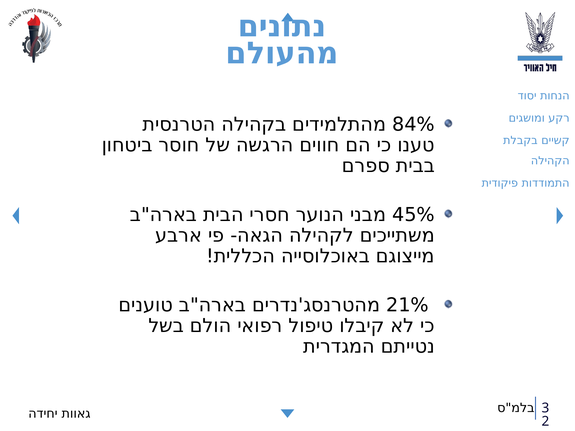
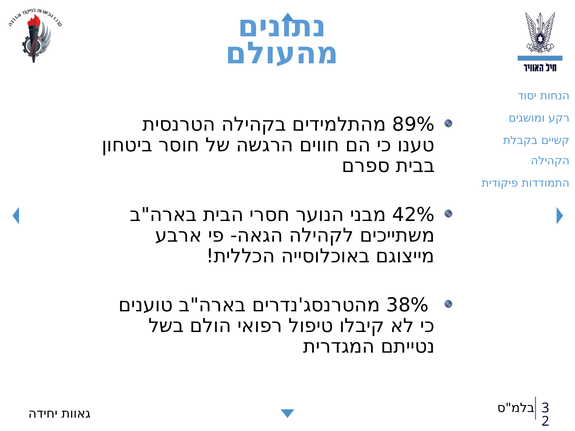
84%: 84% -> 89% (414, 125)
45%: 45% -> 42% (414, 215)
21%: 21% -> 38% (408, 305)
